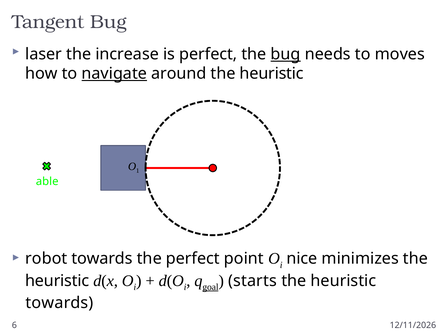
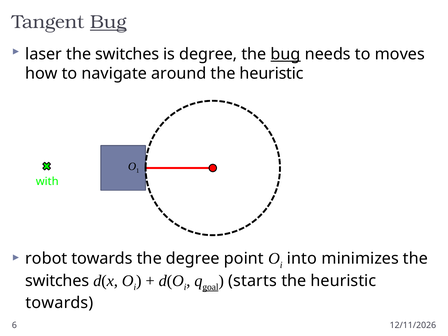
Bug underline: none -> present (108, 22)
increase: increase -> switches (127, 54)
is perfect: perfect -> degree (208, 54)
navigate underline: present -> none (114, 74)
able: able -> with (47, 181)
the perfect: perfect -> degree (193, 259)
nice: nice -> into (302, 259)
heuristic: heuristic -> switches (57, 281)
